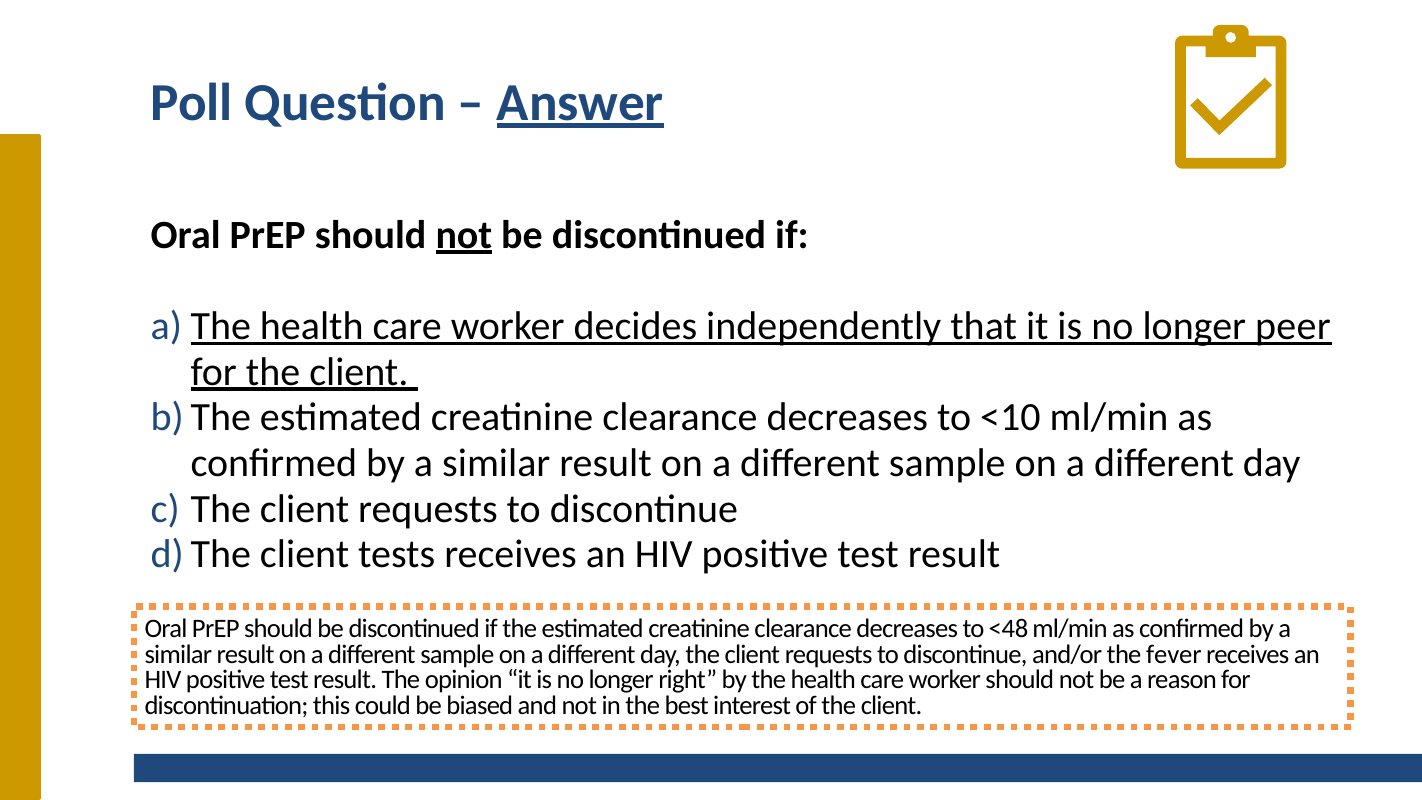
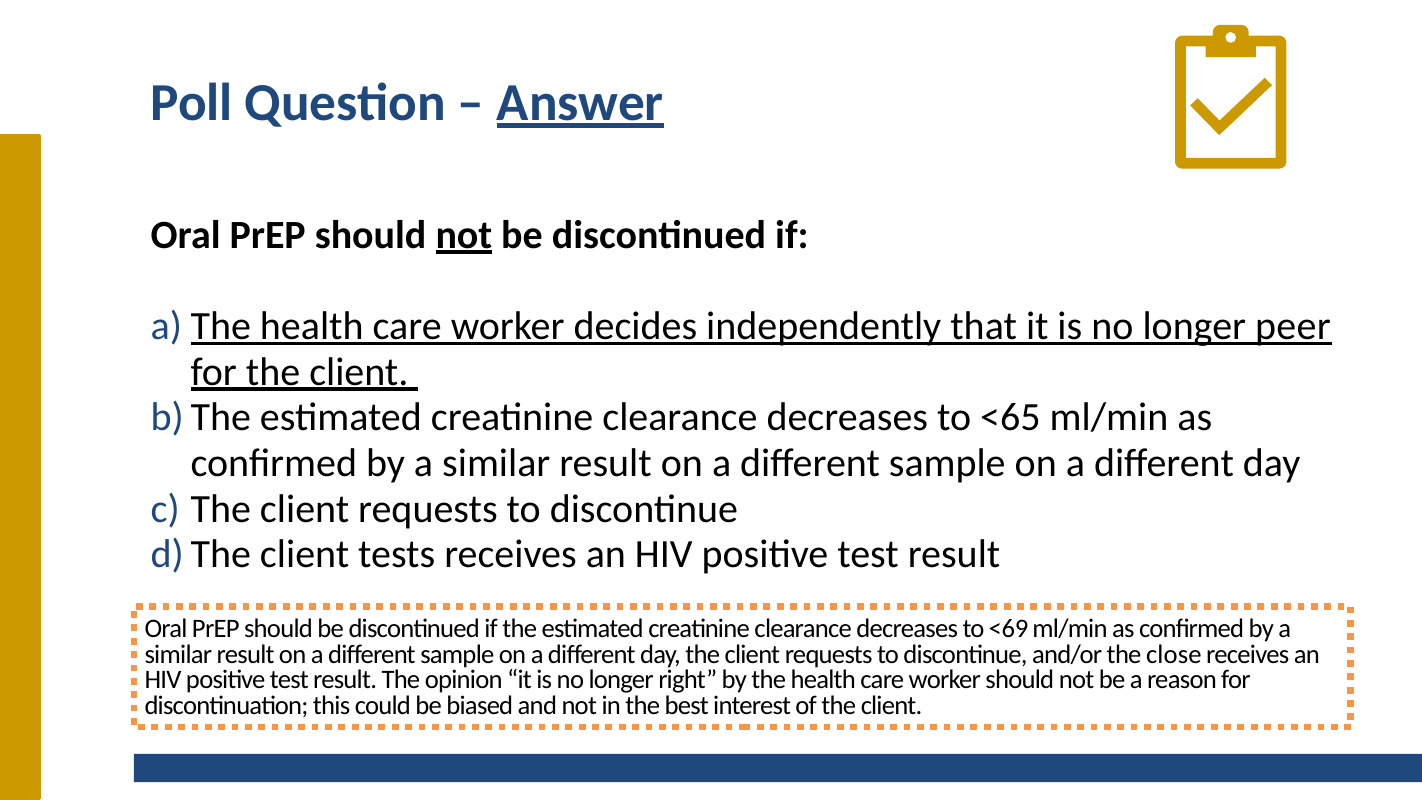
<10: <10 -> <65 (1010, 418)
<48: <48 -> <69 (1009, 629)
fever: fever -> close (1174, 654)
